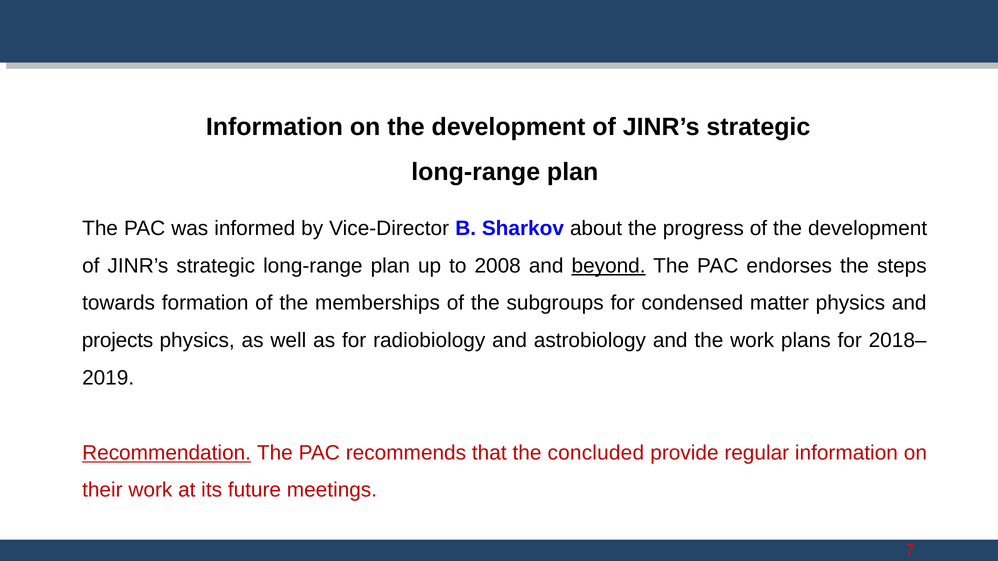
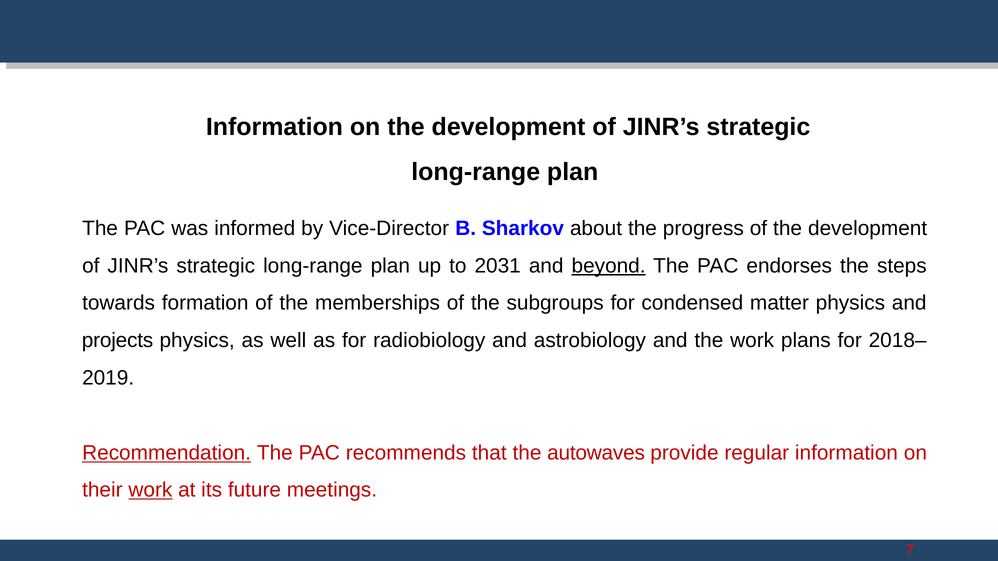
2008: 2008 -> 2031 (498, 266)
concluded: concluded -> autowaves (596, 453)
work underline: none -> present (150, 490)
